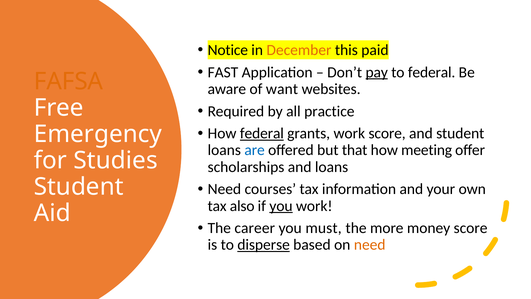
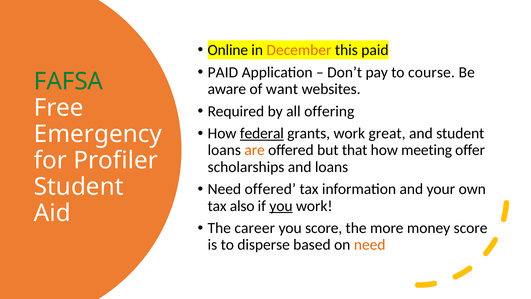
Notice: Notice -> Online (228, 50)
FAST: FAST -> PAID (223, 72)
pay underline: present -> none (377, 72)
to federal: federal -> course (431, 72)
FAFSA colour: orange -> green (69, 81)
practice: practice -> offering (329, 111)
work score: score -> great (387, 133)
are colour: blue -> orange (255, 150)
Studies: Studies -> Profiler (116, 160)
Need courses: courses -> offered (270, 189)
you must: must -> score (324, 228)
disperse underline: present -> none (264, 245)
